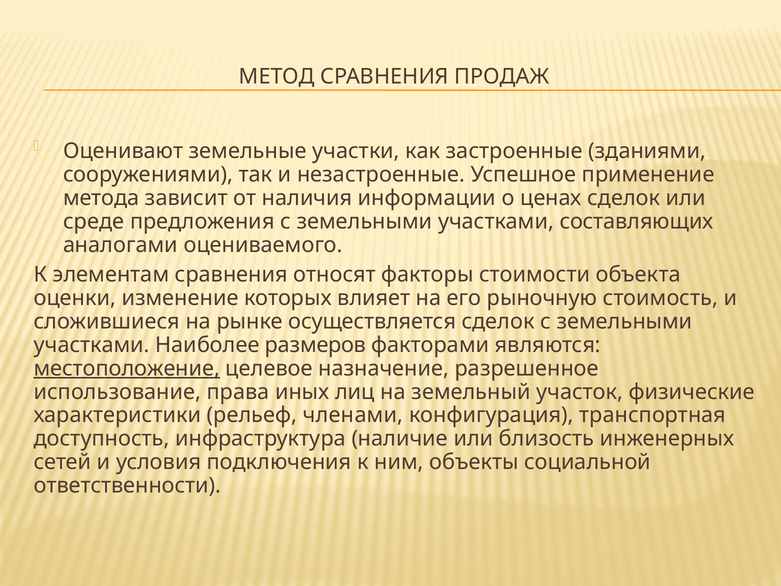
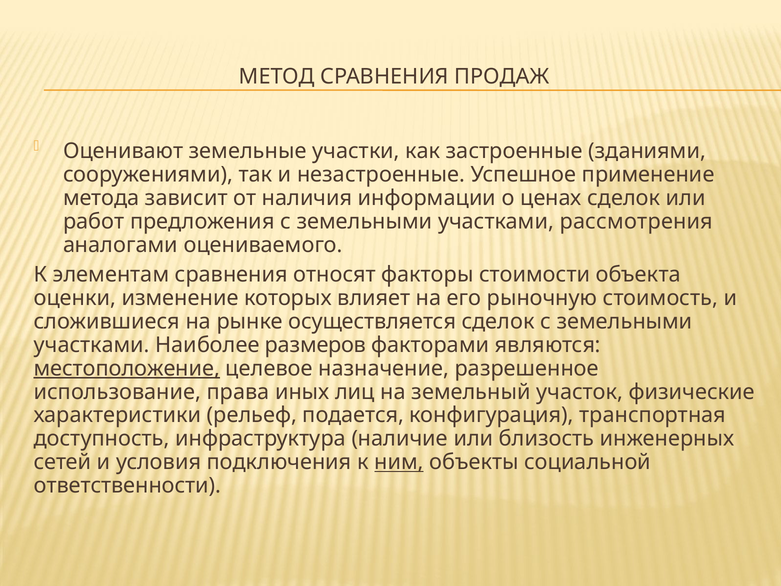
среде: среде -> работ (94, 221)
составляющих: составляющих -> рассмотрения (636, 221)
членами: членами -> подается (353, 415)
ним underline: none -> present (399, 462)
